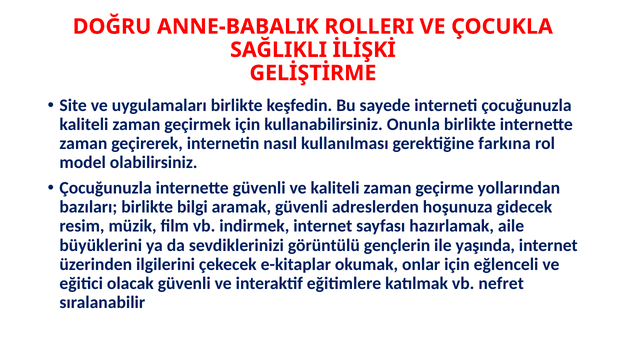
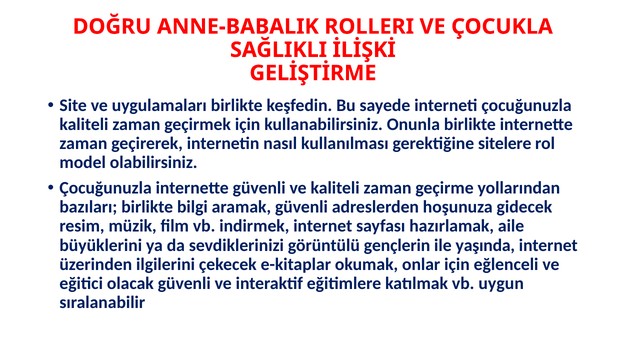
farkına: farkına -> sitelere (505, 144)
nefret: nefret -> uygun (501, 283)
